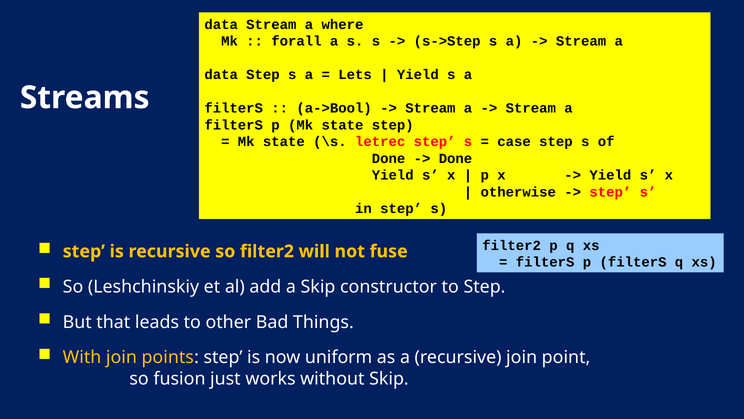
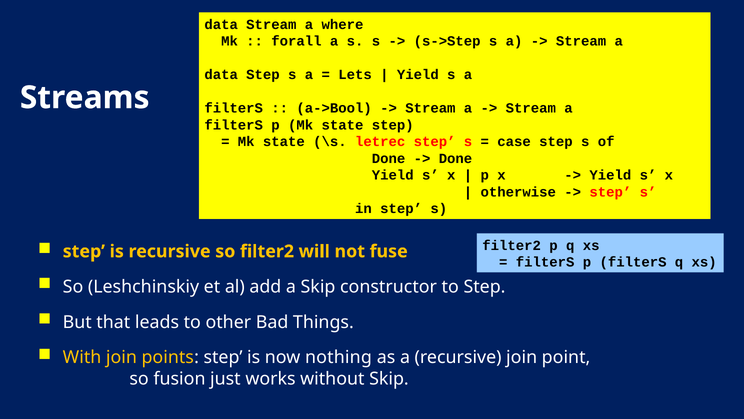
uniform: uniform -> nothing (338, 357)
